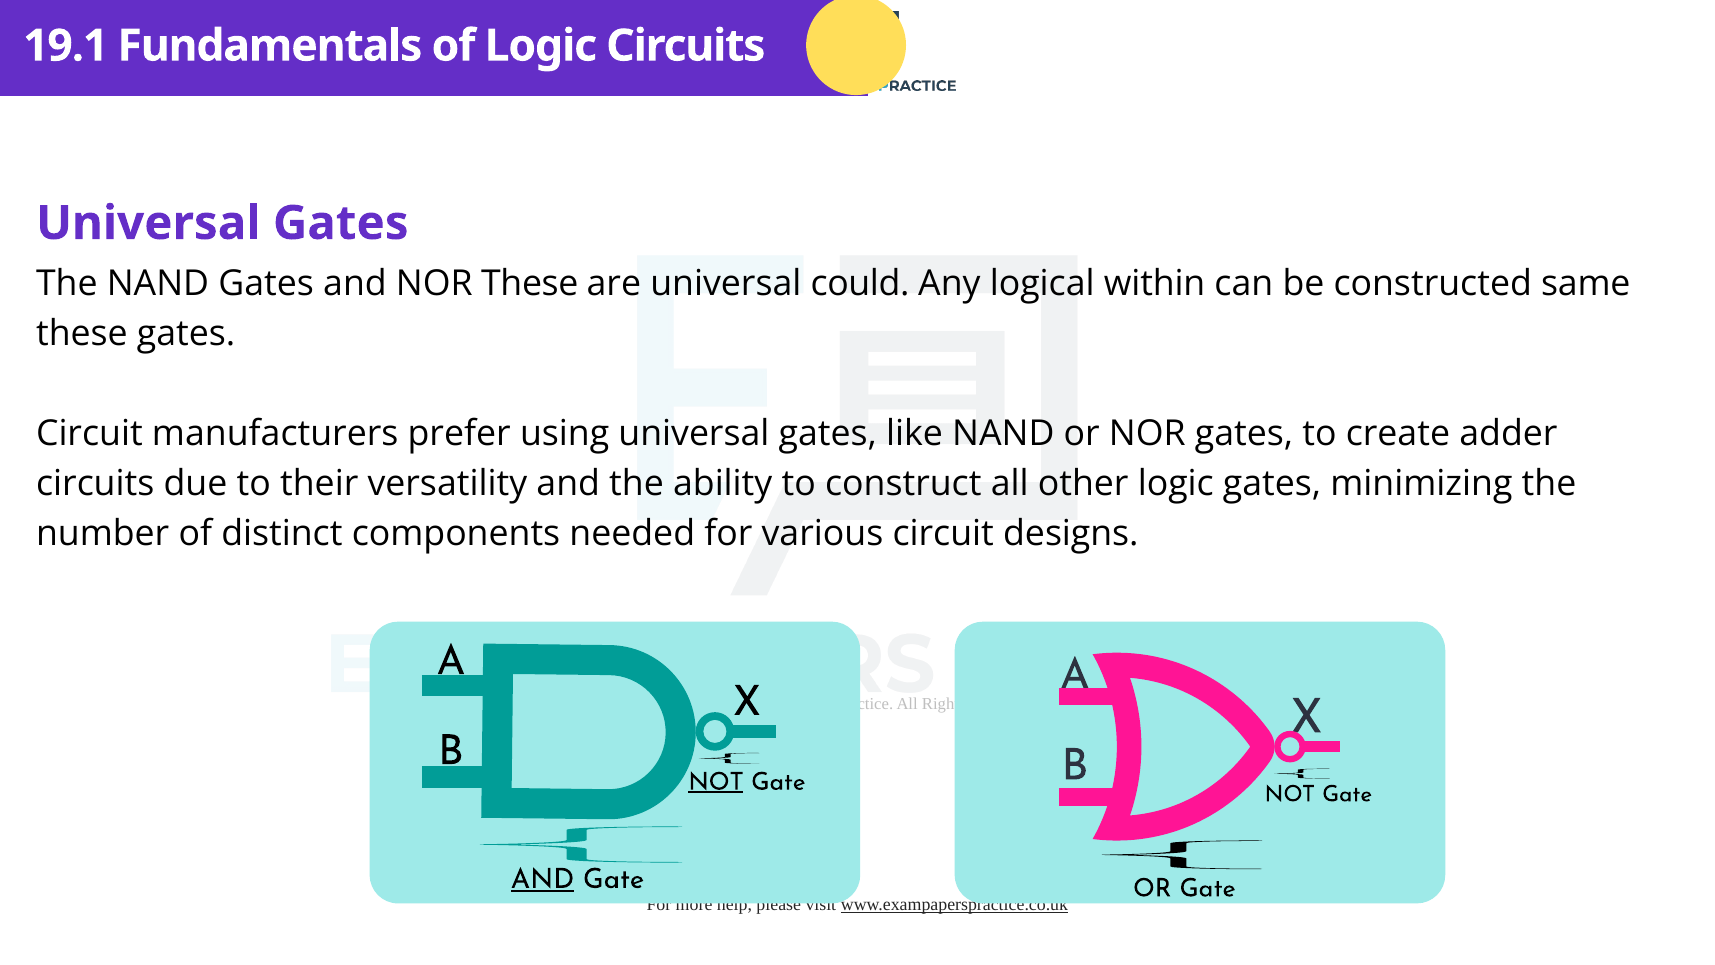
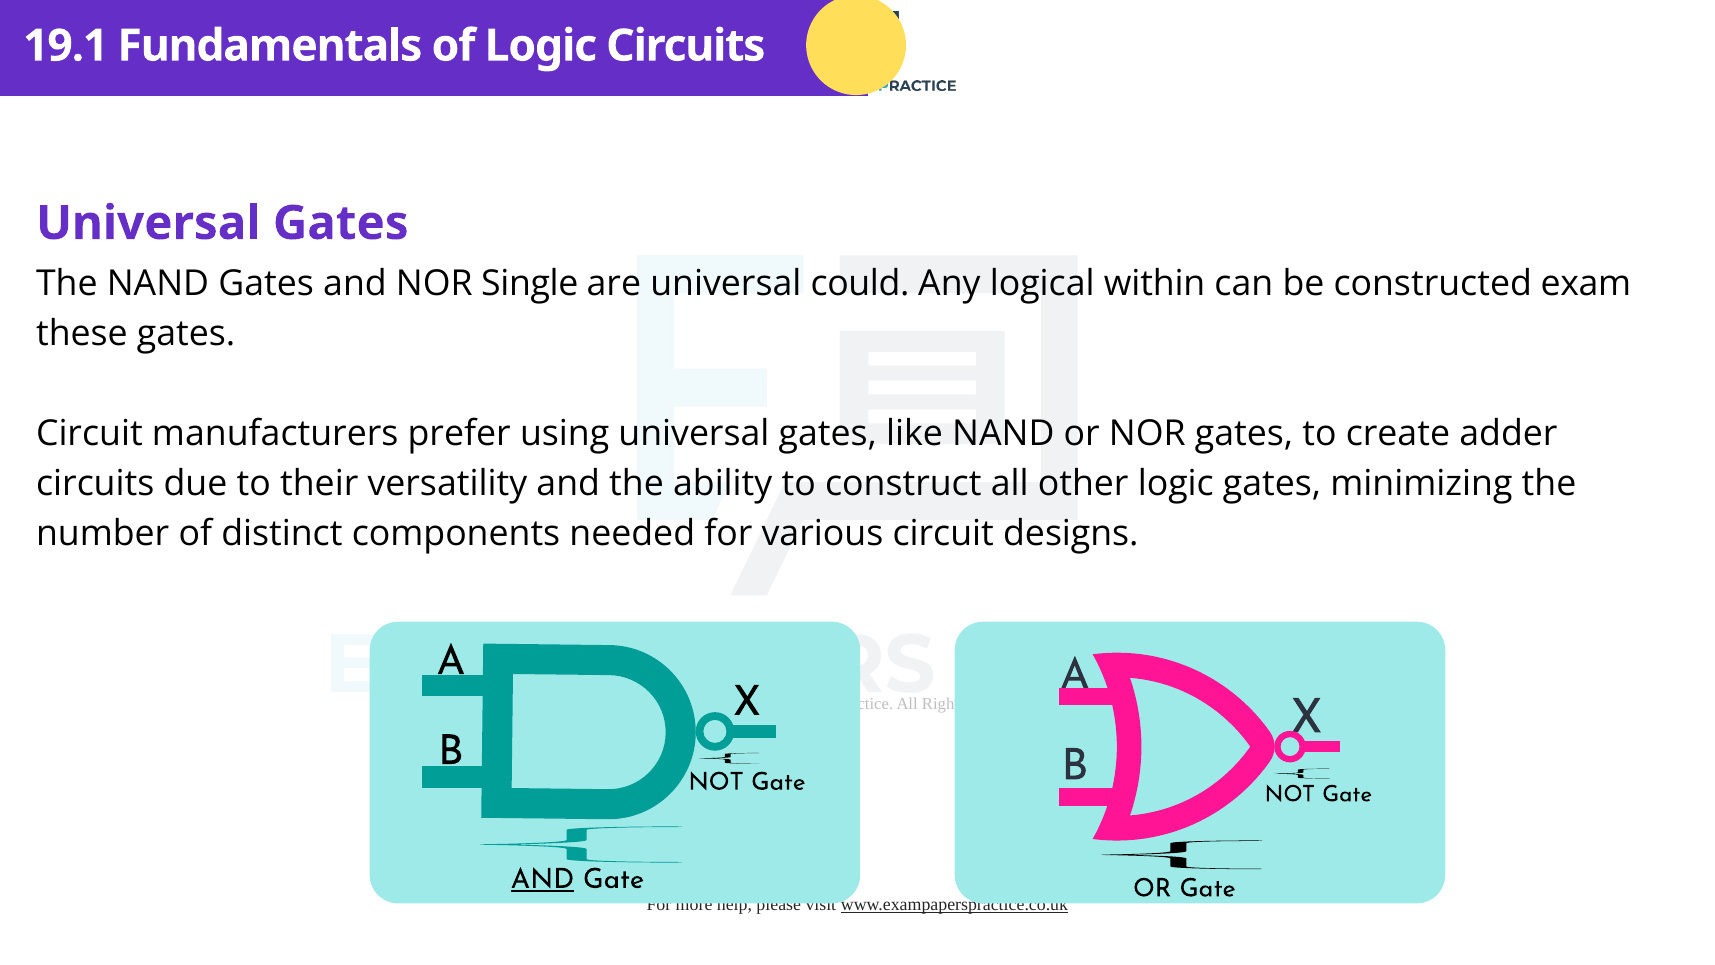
NOR These: These -> Single (530, 284)
same: same -> exam (1586, 284)
NOT underline: present -> none (716, 781)
